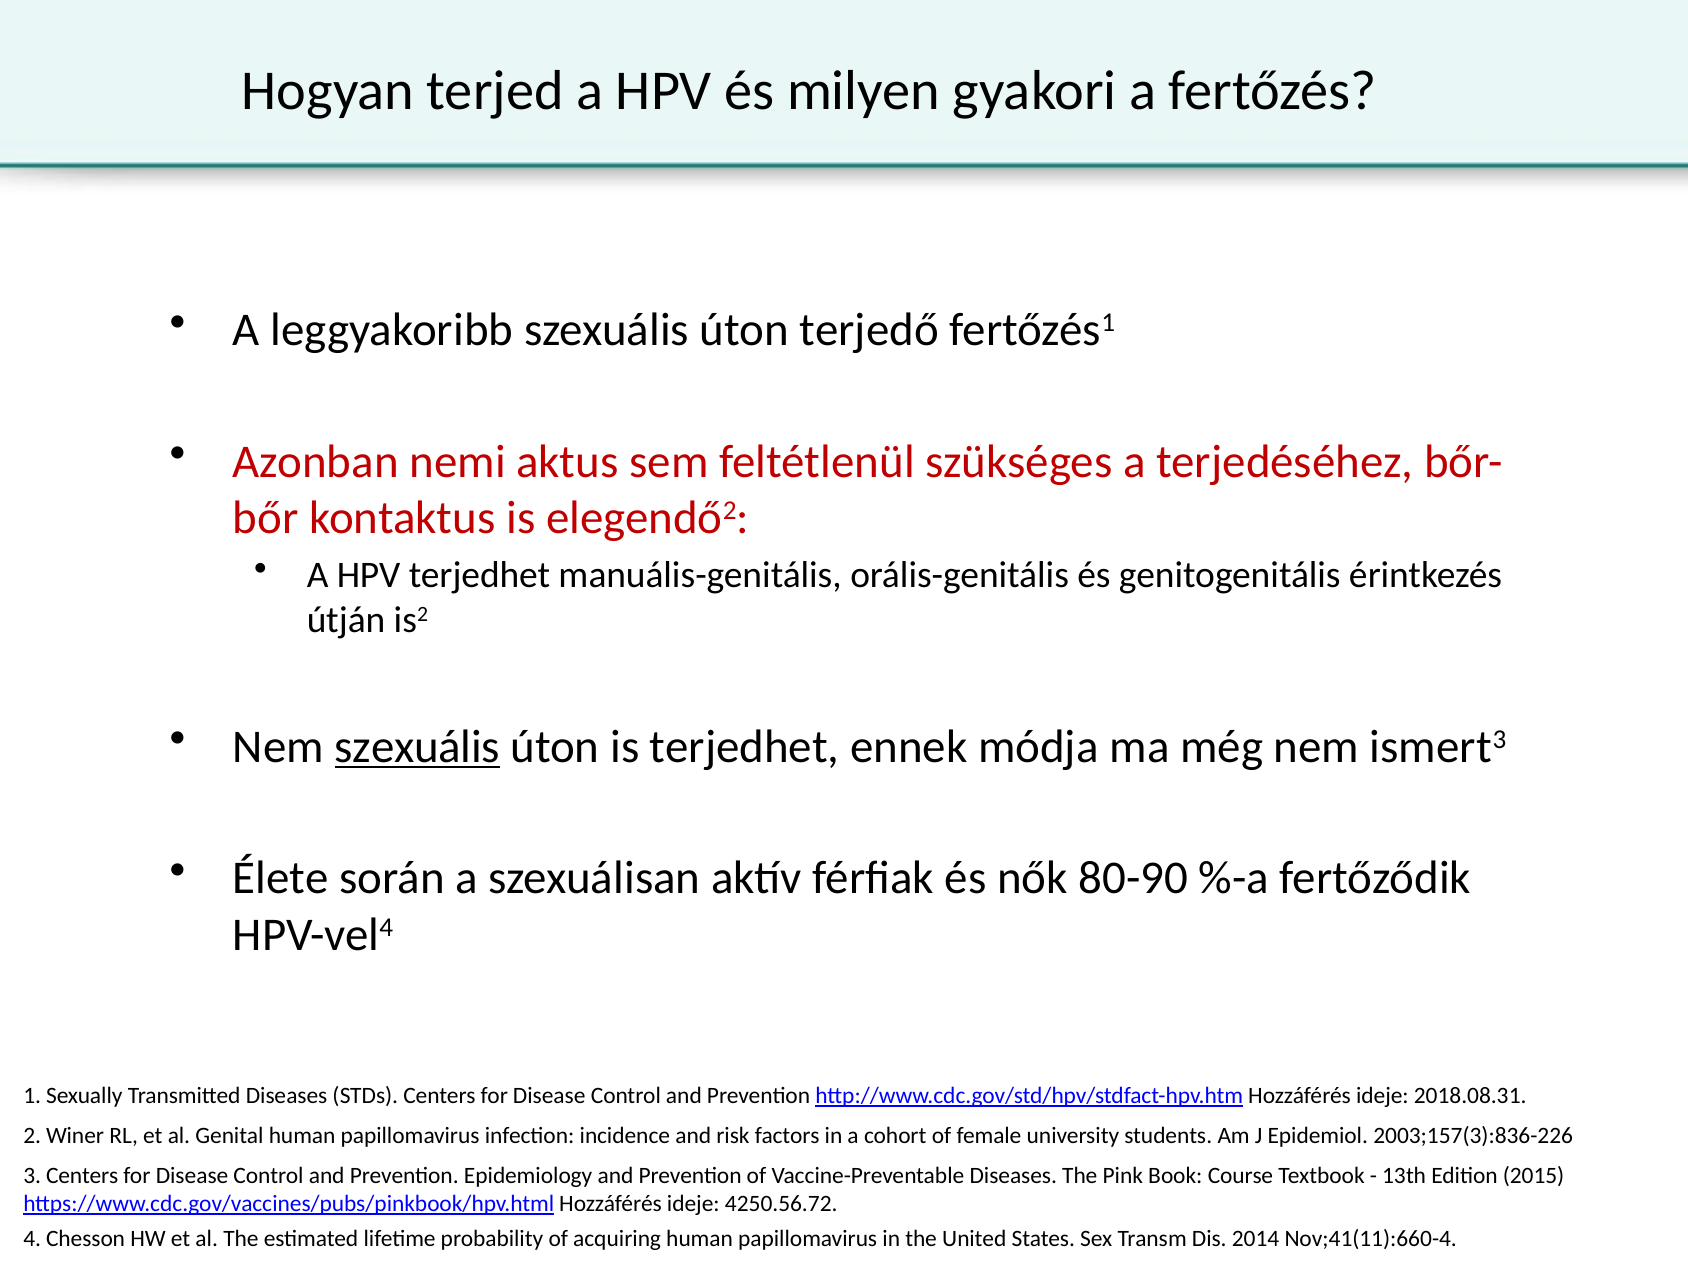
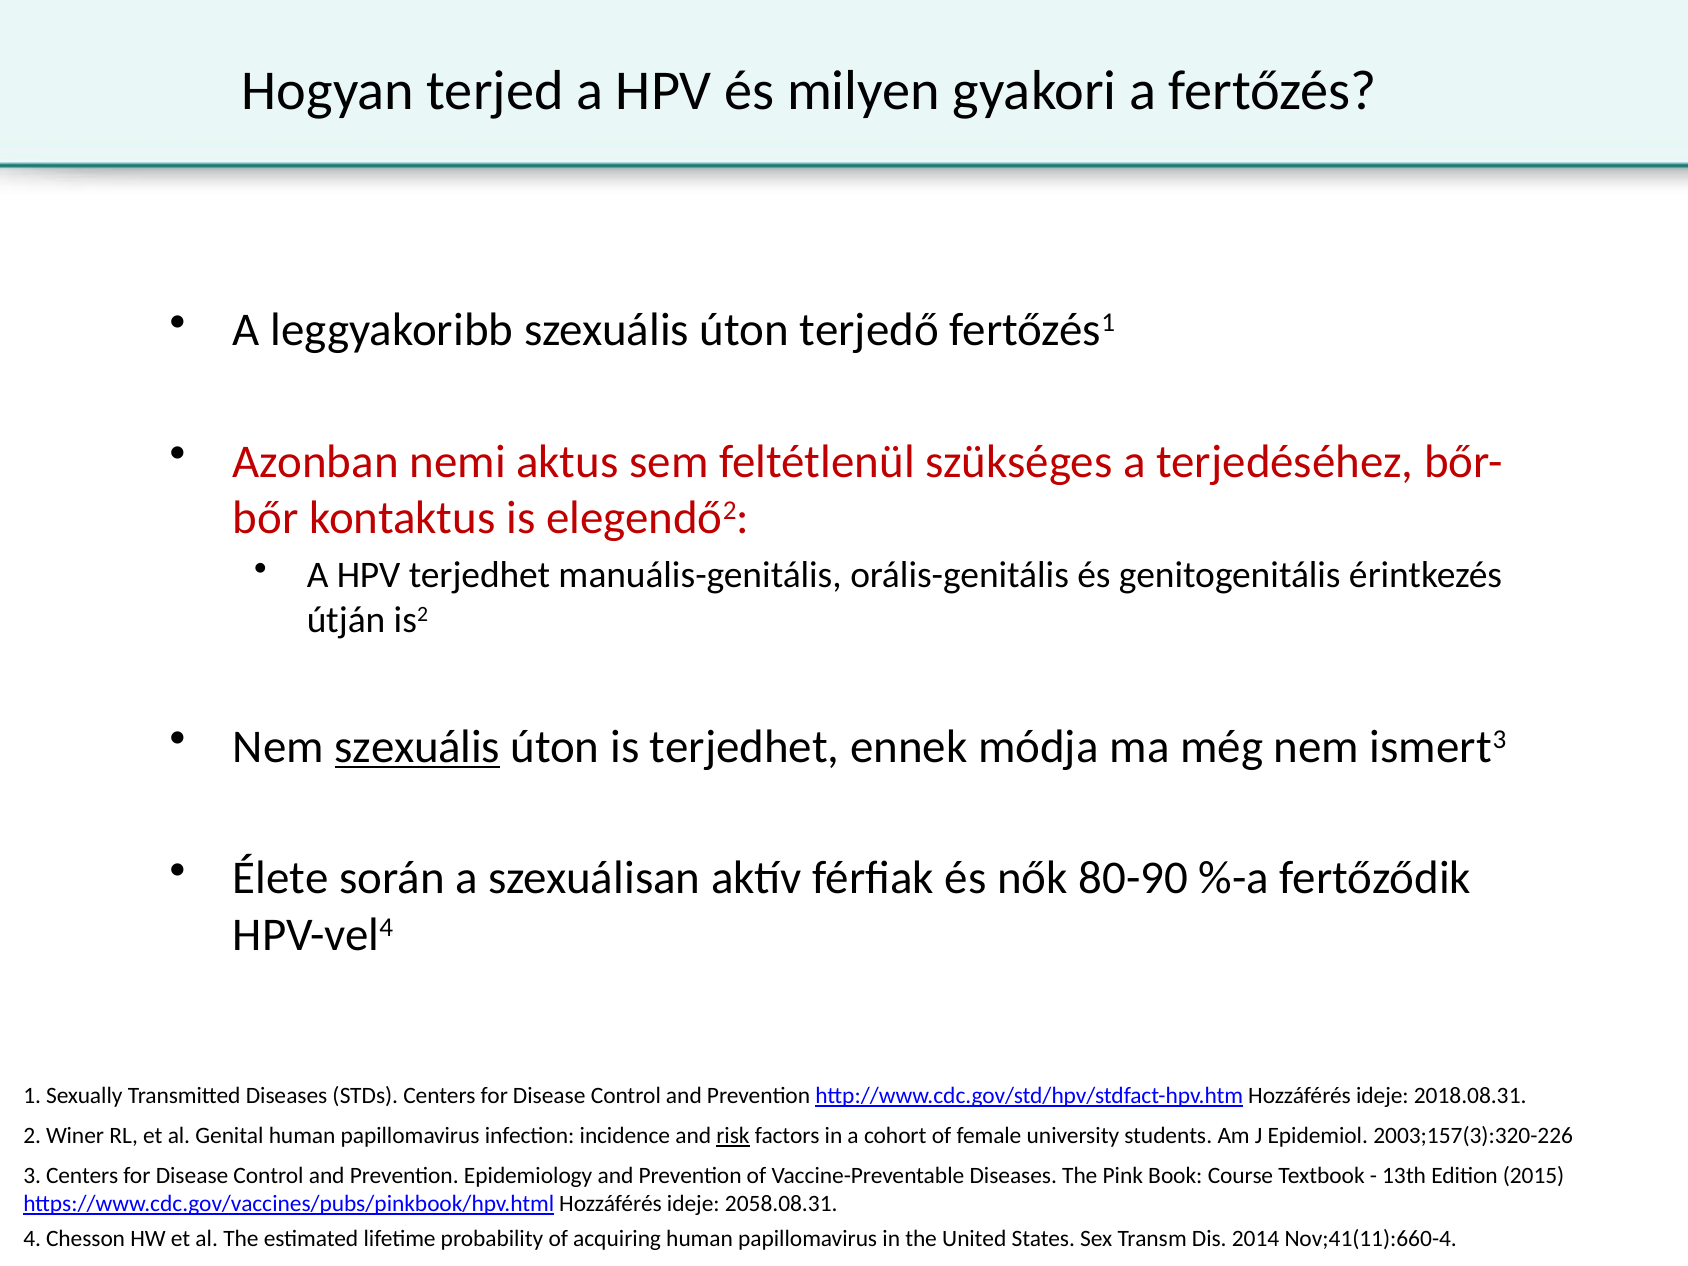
risk underline: none -> present (733, 1136)
2003;157(3):836-226: 2003;157(3):836-226 -> 2003;157(3):320-226 (1473, 1136)
4250.56.72: 4250.56.72 -> 2058.08.31 (781, 1204)
